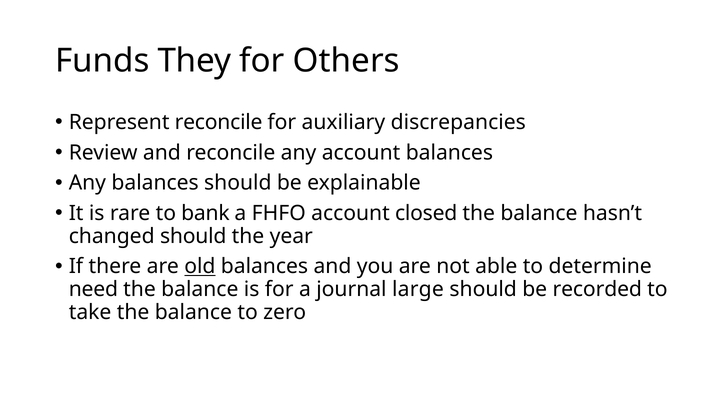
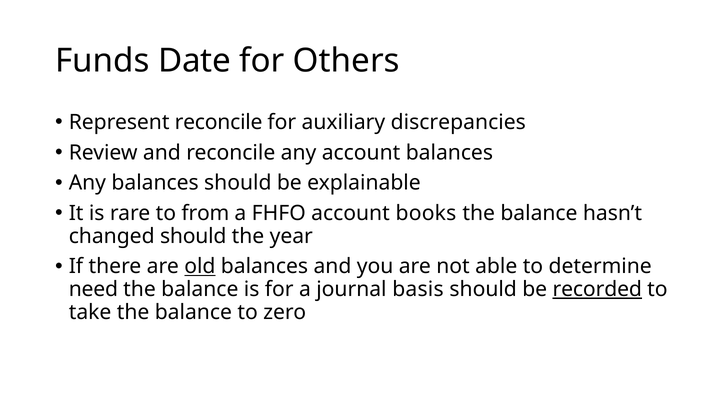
They: They -> Date (195, 61)
bank: bank -> from (205, 213)
closed: closed -> books (426, 213)
large: large -> basis (418, 289)
recorded underline: none -> present (597, 289)
